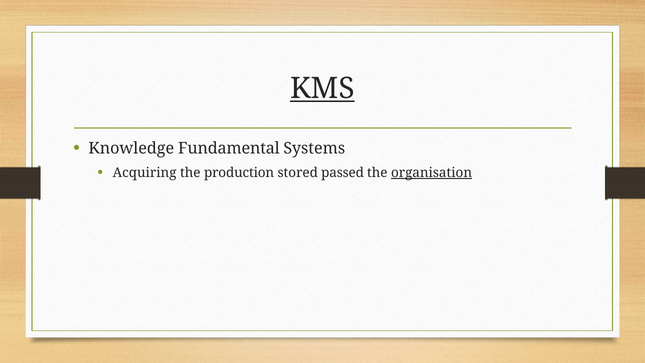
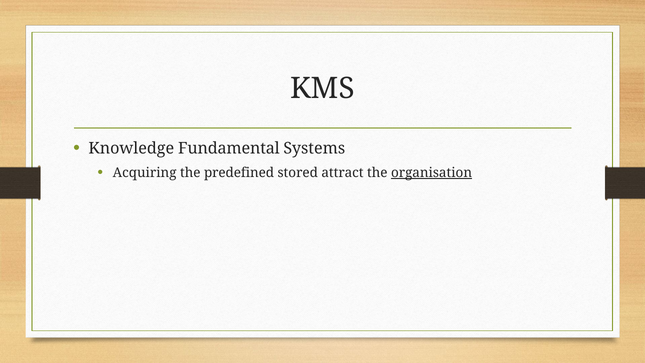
KMS underline: present -> none (322, 88)
production: production -> predefined (239, 173)
passed: passed -> attract (343, 173)
